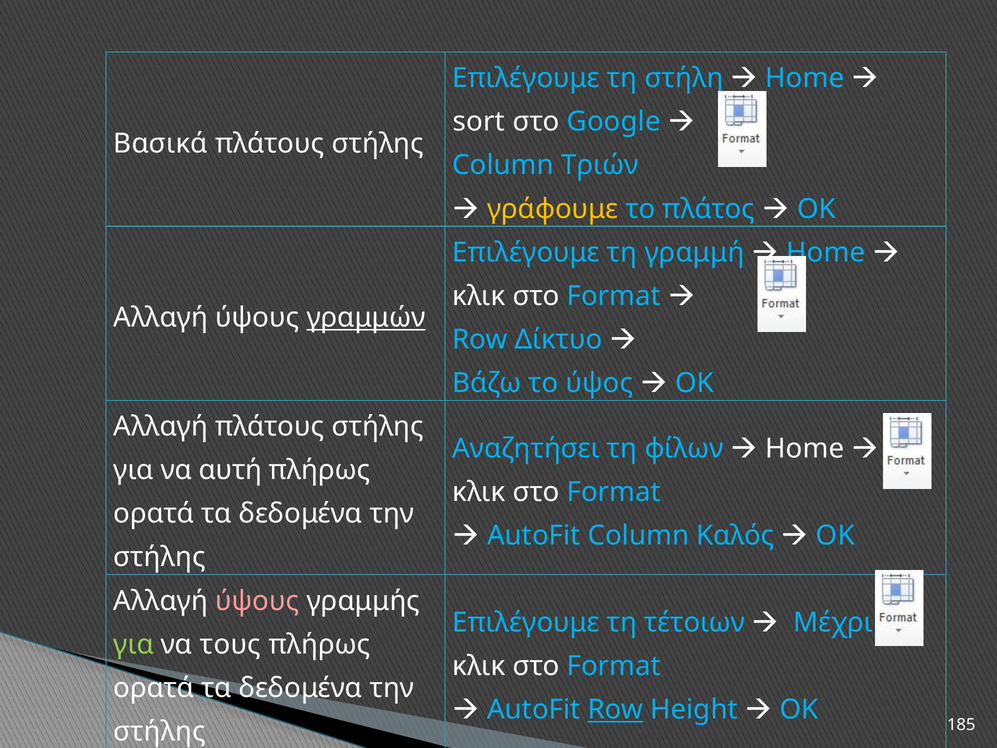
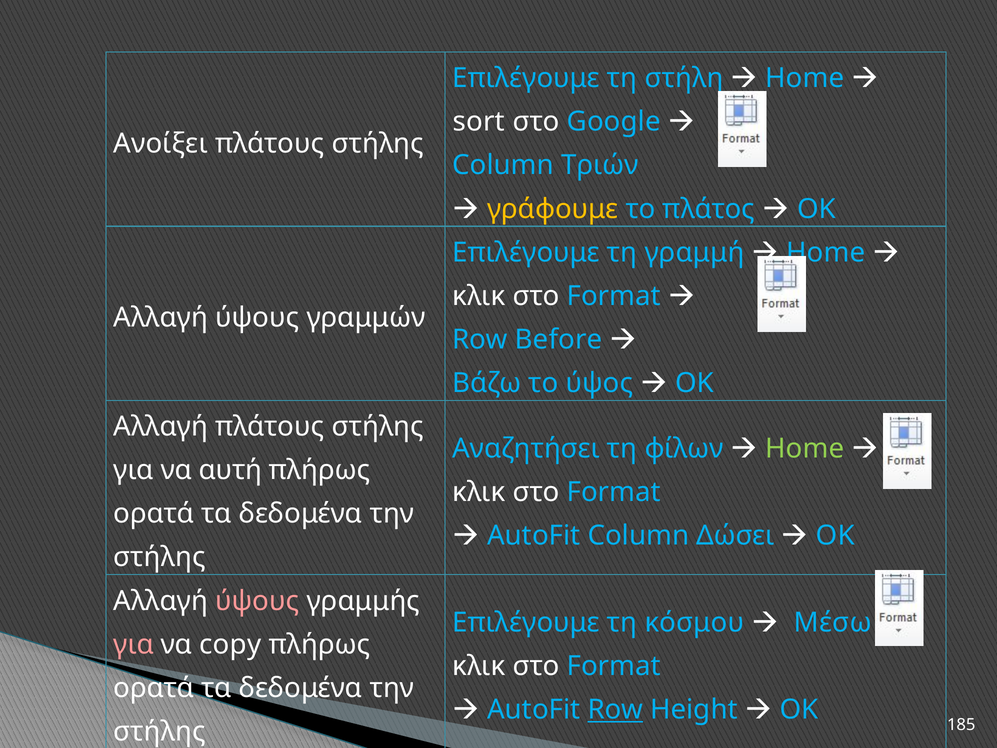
Βασικά: Βασικά -> Ανοίξει (161, 144)
γραμμών underline: present -> none (366, 318)
Δίκτυο: Δίκτυο -> Before (559, 339)
Home colour: white -> light green (805, 448)
Καλός: Καλός -> Δώσει (735, 535)
τέτοιων: τέτοιων -> κόσμου (694, 622)
Μέχρι: Μέχρι -> Μέσω (833, 622)
για colour: light green -> pink (134, 644)
τους: τους -> copy (230, 644)
